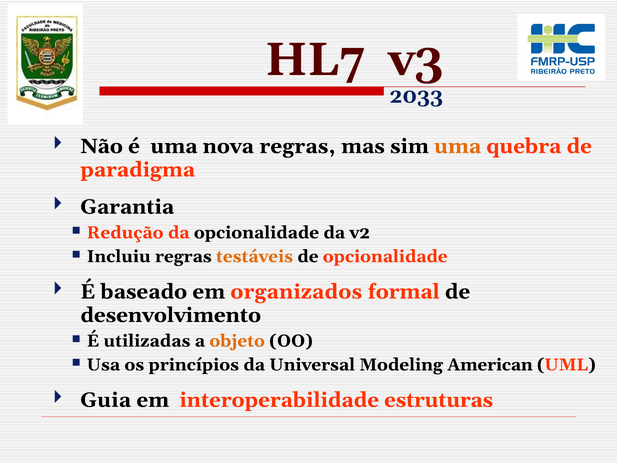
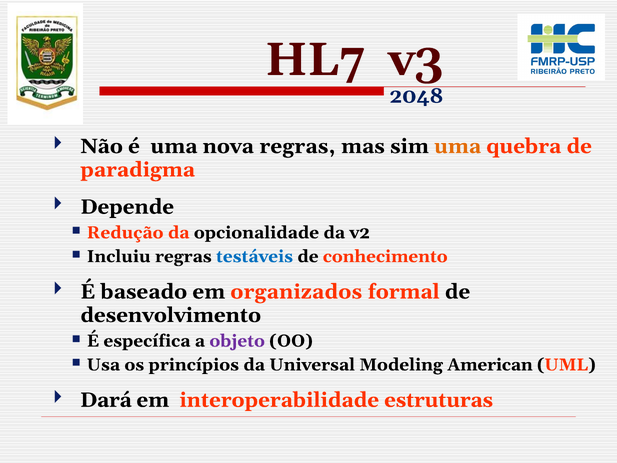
2033: 2033 -> 2048 (416, 96)
Garantia: Garantia -> Depende (127, 207)
testáveis colour: orange -> blue (254, 256)
de opcionalidade: opcionalidade -> conhecimento (385, 256)
utilizadas: utilizadas -> específica (147, 341)
objeto colour: orange -> purple (237, 341)
Guia: Guia -> Dará (106, 400)
